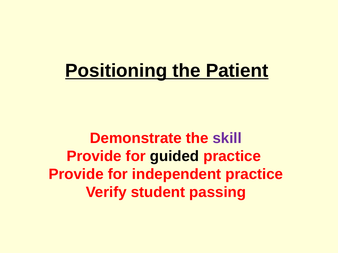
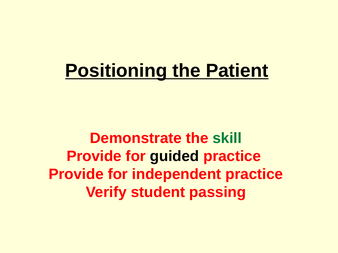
skill colour: purple -> green (227, 138)
